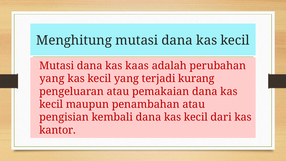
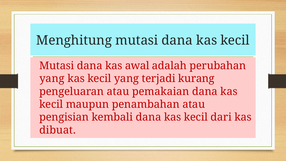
kaas: kaas -> awal (137, 66)
kantor: kantor -> dibuat (57, 130)
